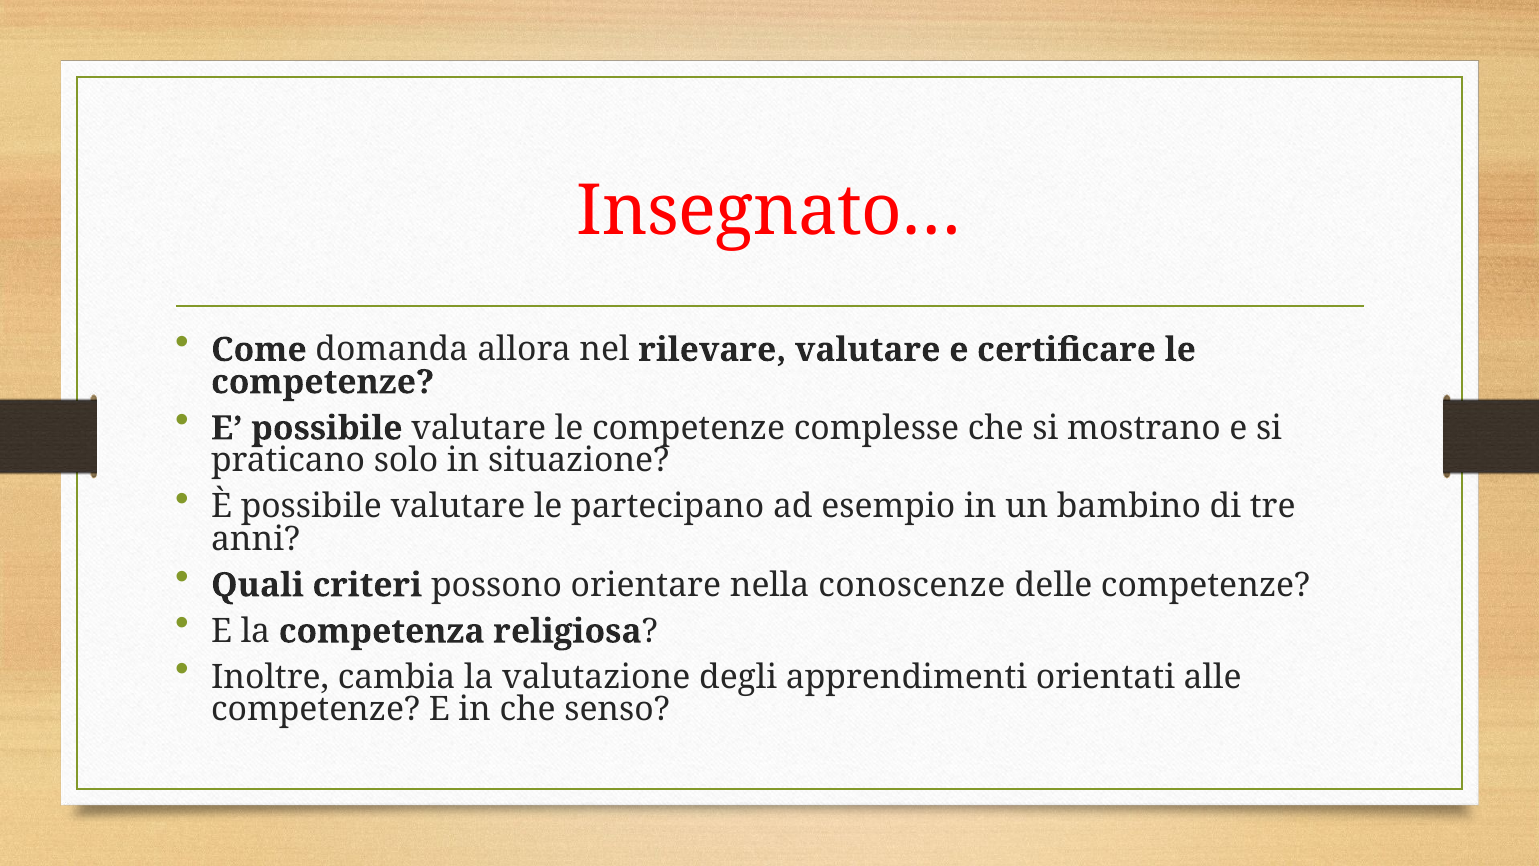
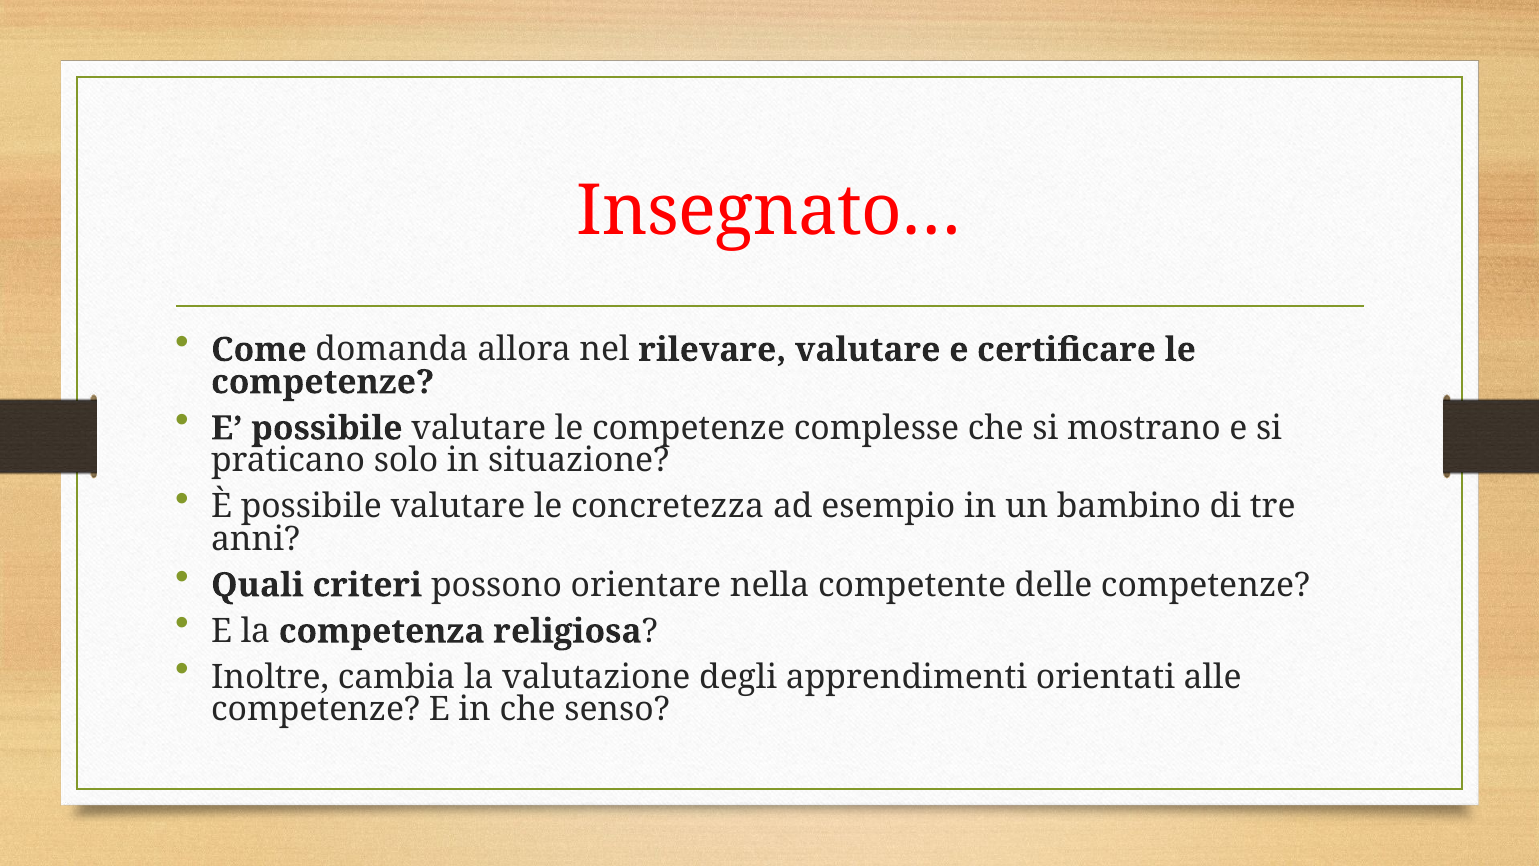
partecipano: partecipano -> concretezza (668, 507)
conoscenze: conoscenze -> competente (912, 585)
